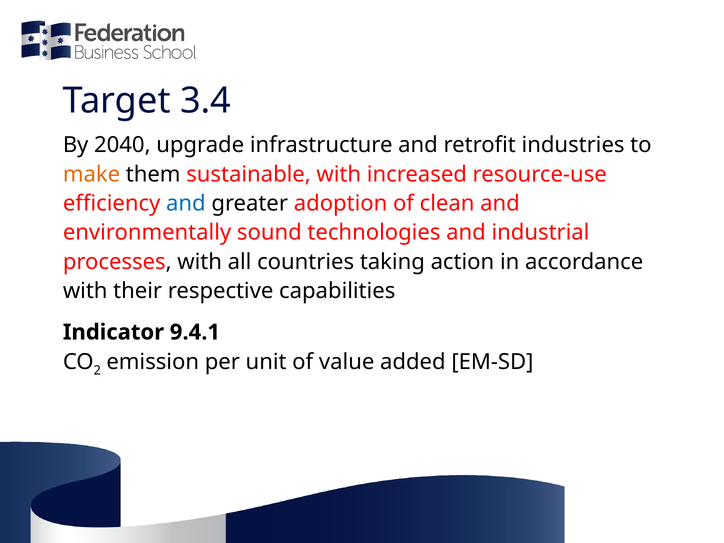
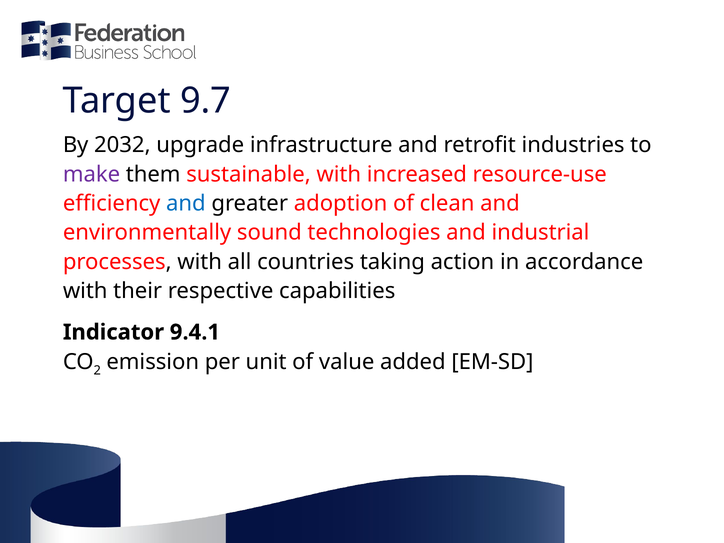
3.4: 3.4 -> 9.7 (206, 101)
2040: 2040 -> 2032 (122, 145)
make colour: orange -> purple (92, 174)
